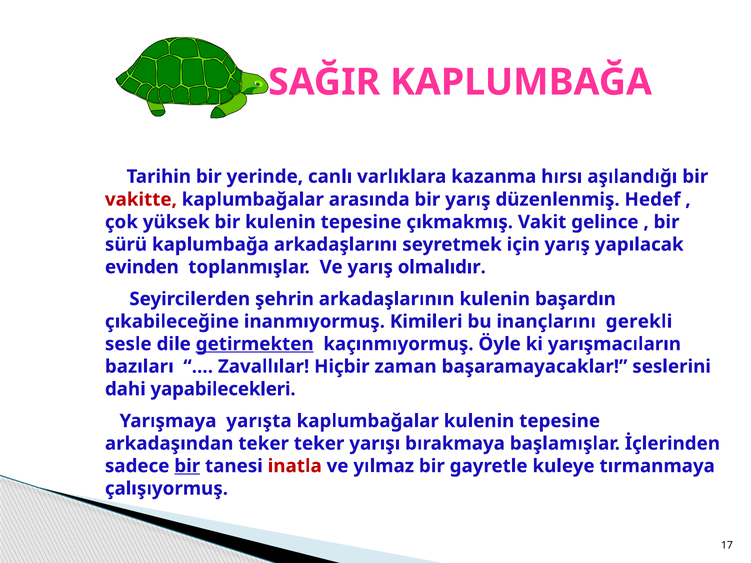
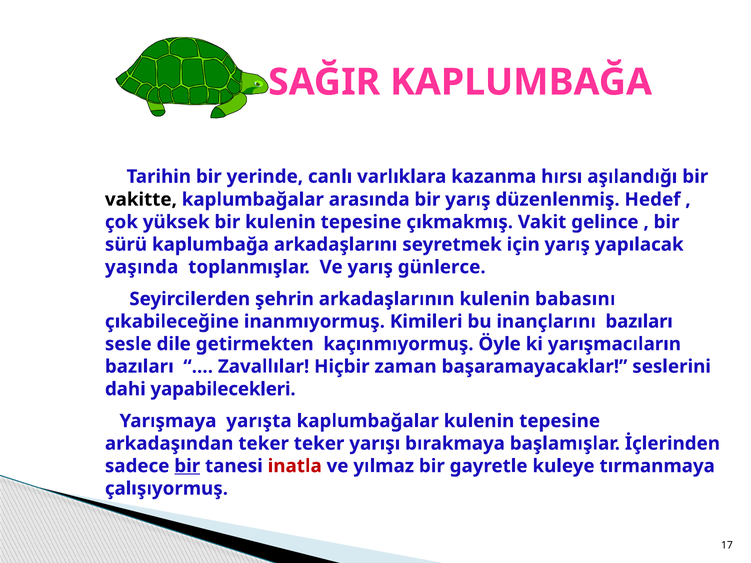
vakitte colour: red -> black (141, 200)
evinden: evinden -> yaşında (142, 267)
olmalıdır: olmalıdır -> günlerce (442, 267)
başardın: başardın -> babasını (575, 299)
inançlarını gerekli: gerekli -> bazıları (639, 322)
getirmekten underline: present -> none (255, 344)
